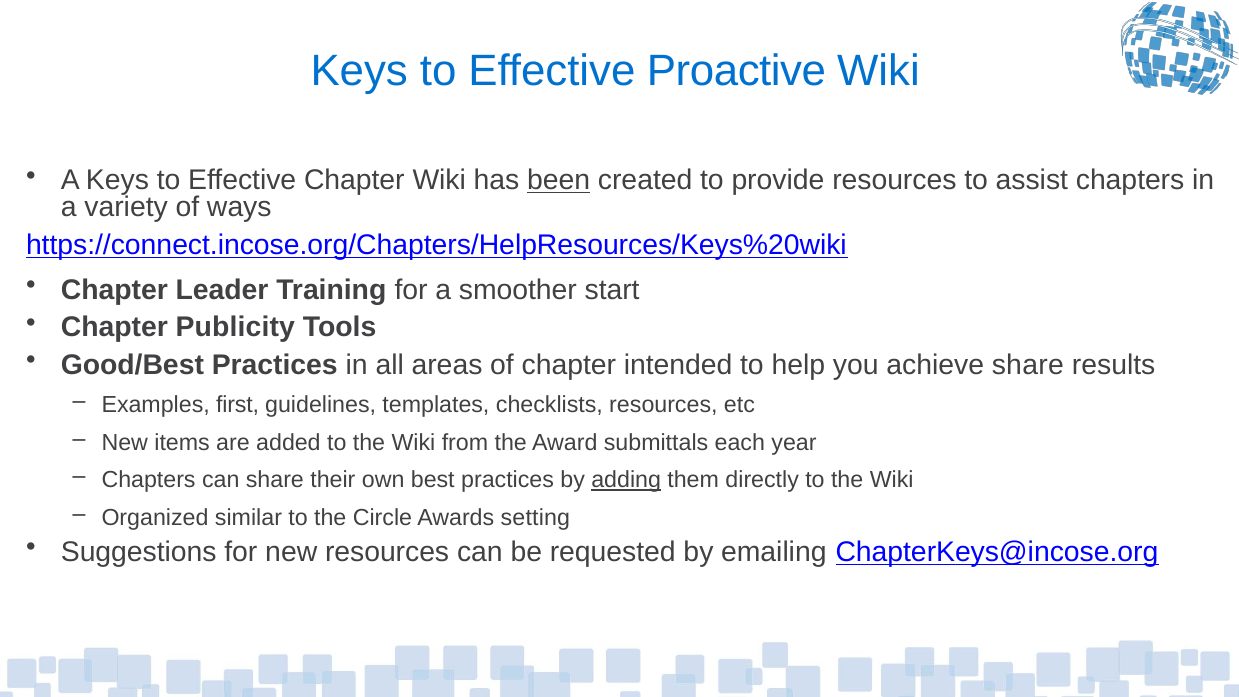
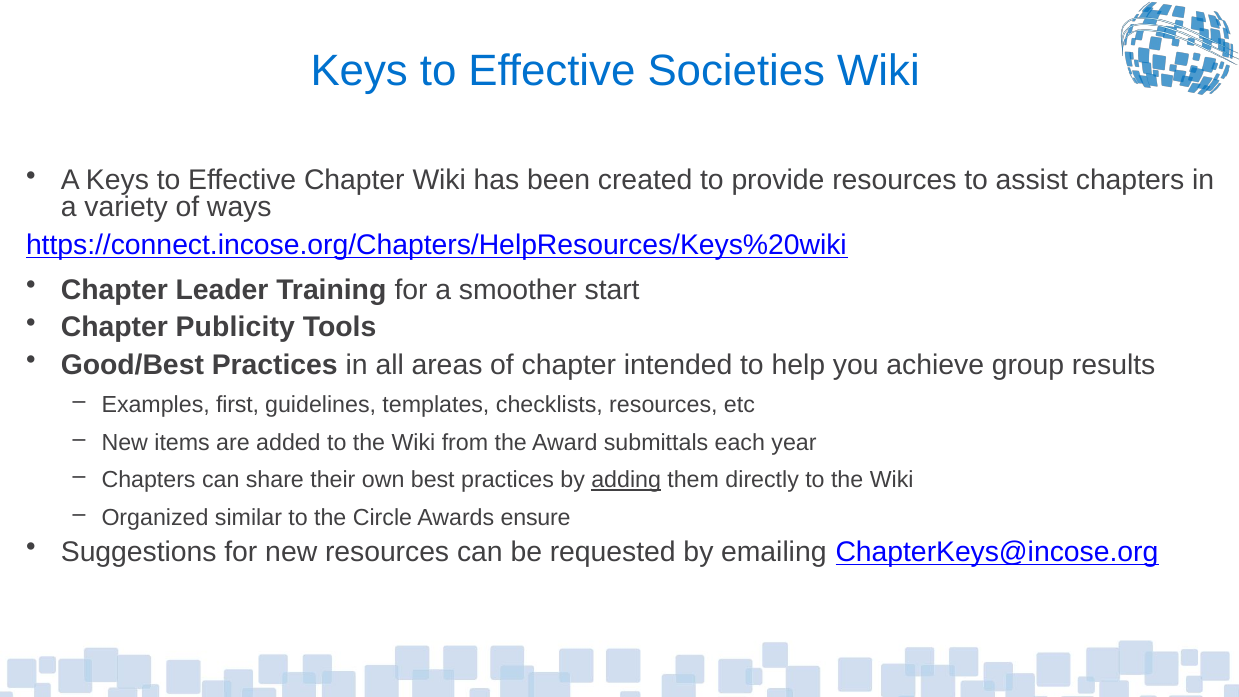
Proactive: Proactive -> Societies (736, 71)
been underline: present -> none (559, 180)
achieve share: share -> group (1028, 365)
setting: setting -> ensure (536, 517)
